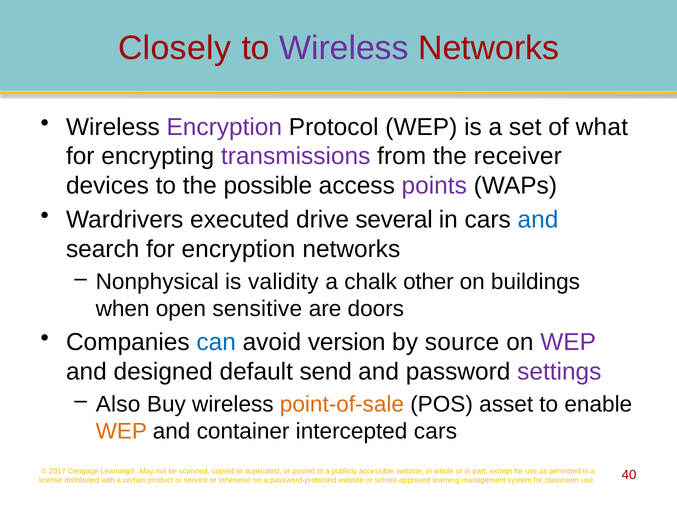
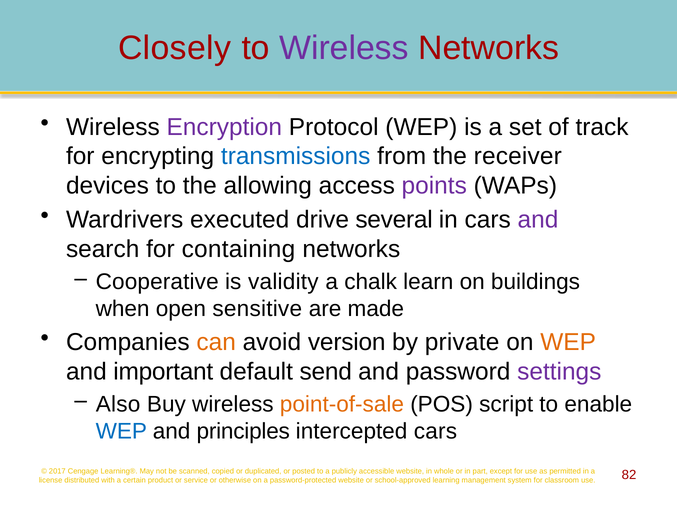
what: what -> track (602, 127)
transmissions colour: purple -> blue (296, 156)
possible: possible -> allowing (268, 186)
and colour: blue -> purple (538, 220)
for encryption: encryption -> containing (238, 249)
Nonphysical: Nonphysical -> Cooperative (157, 282)
other: other -> learn (428, 282)
doors: doors -> made (376, 309)
can colour: blue -> orange (216, 342)
source: source -> private (462, 342)
WEP colour: purple -> orange (568, 342)
designed: designed -> important (163, 371)
asset: asset -> script (506, 404)
WEP colour: orange -> blue (121, 431)
container: container -> principles (243, 431)
40: 40 -> 82 (629, 475)
